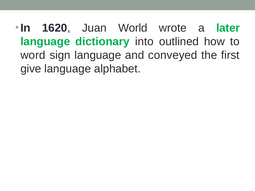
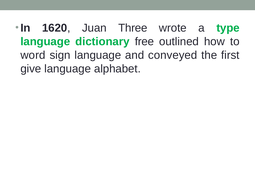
World: World -> Three (133, 28)
later: later -> type (228, 28)
into: into -> free (144, 42)
